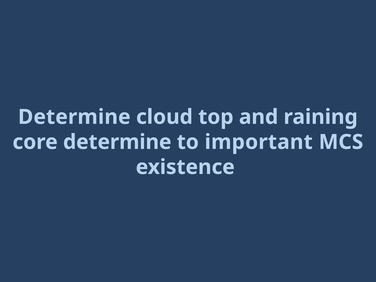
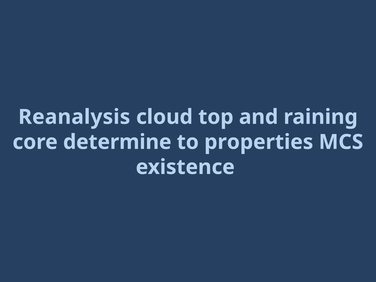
Determine: Determine -> Reanalysis (74, 117)
important: important -> properties (259, 142)
